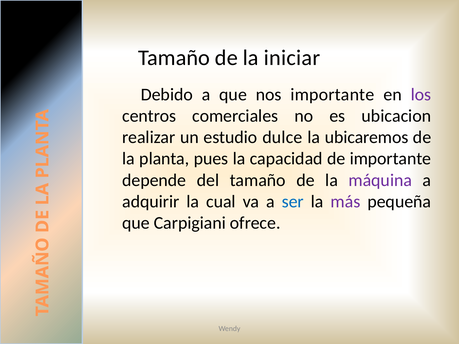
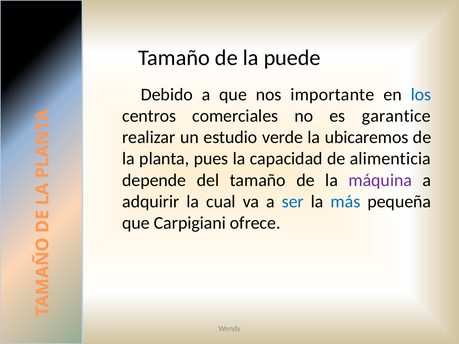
iniciar: iniciar -> puede (292, 58)
los colour: purple -> blue (421, 95)
ubicacion: ubicacion -> garantice (396, 116)
dulce: dulce -> verde (283, 137)
de importante: importante -> alimenticia (390, 159)
más colour: purple -> blue (345, 202)
